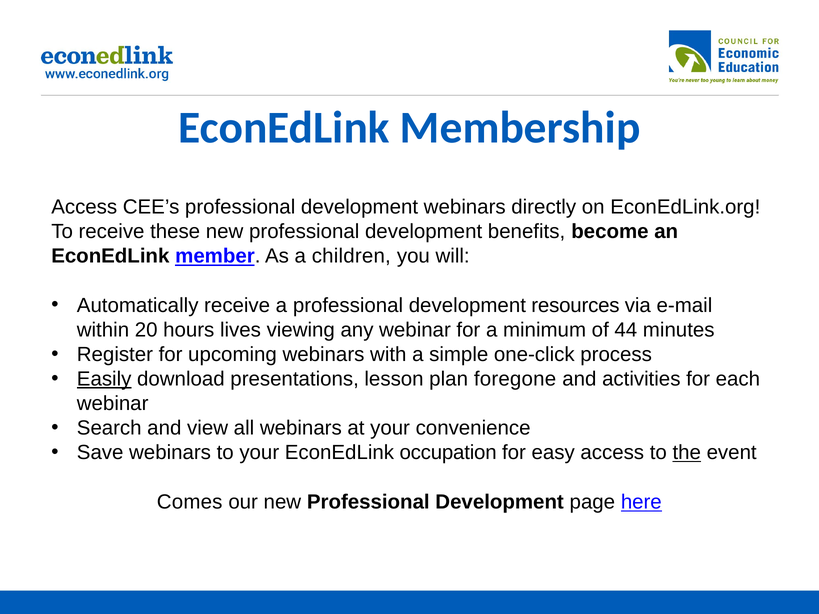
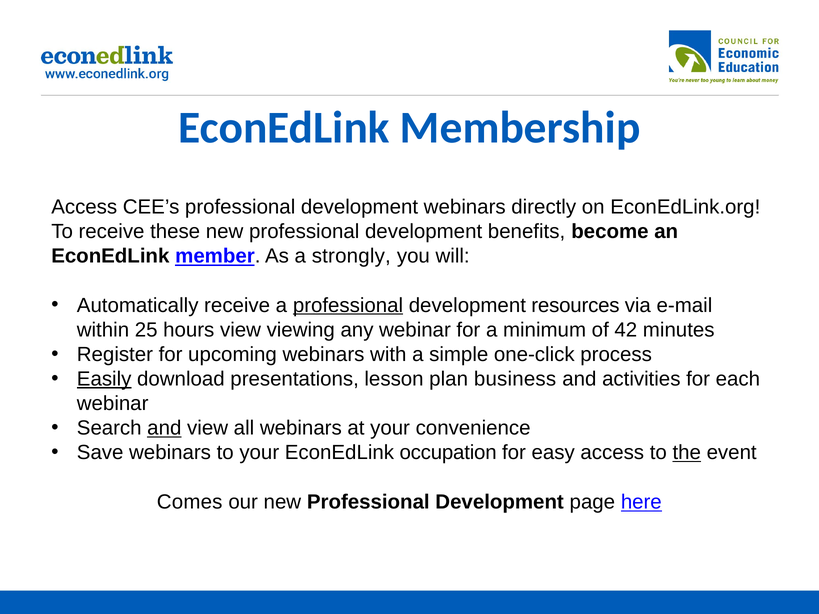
children: children -> strongly (351, 256)
professional underline: none -> present (348, 305)
20: 20 -> 25 (146, 330)
hours lives: lives -> view (240, 330)
44: 44 -> 42 (626, 330)
foregone: foregone -> business (515, 379)
and underline: none -> present (164, 428)
